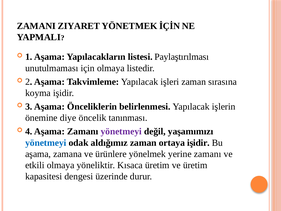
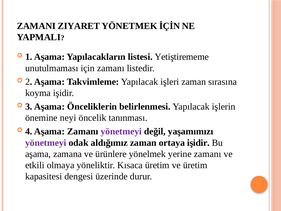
Paylaştırılması: Paylaştırılması -> Yetiştirememe (182, 57)
için olmaya: olmaya -> zamanı (111, 68)
diye: diye -> neyi (68, 118)
yönetmeyi colour: blue -> purple (46, 143)
